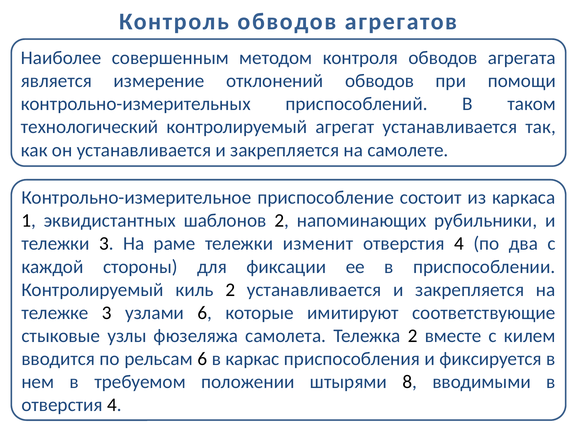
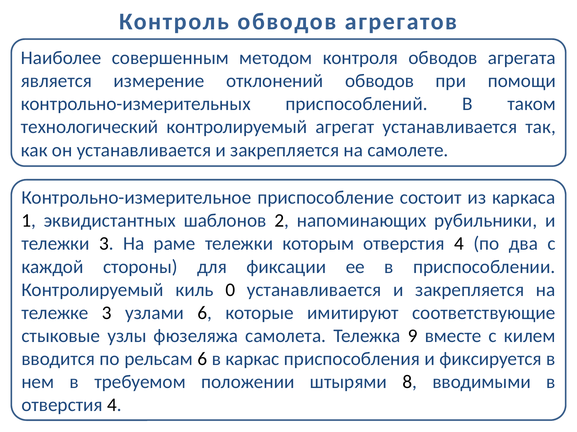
изменит: изменит -> которым (318, 244)
киль 2: 2 -> 0 (230, 290)
Тележка 2: 2 -> 9 (413, 336)
